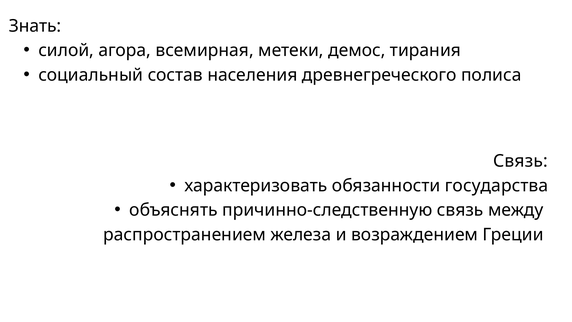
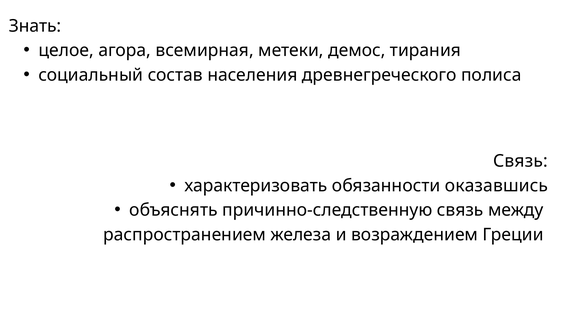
силой: силой -> целое (66, 50)
государства: государства -> оказавшись (496, 185)
